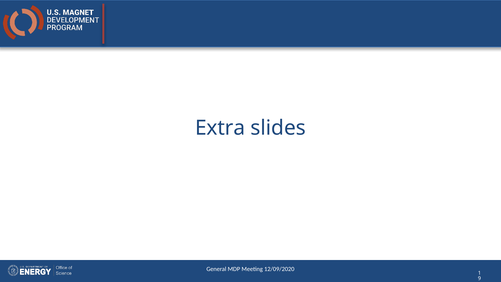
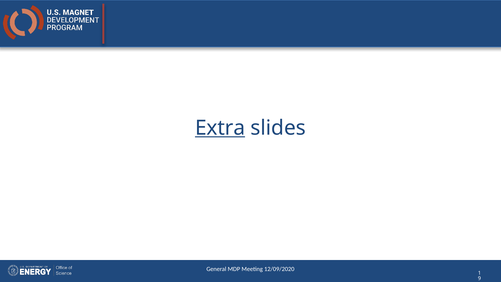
Extra underline: none -> present (220, 128)
